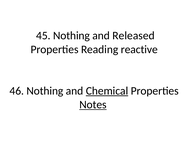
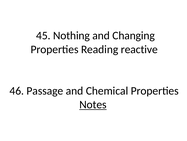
Released: Released -> Changing (134, 35)
46 Nothing: Nothing -> Passage (45, 90)
Chemical underline: present -> none (107, 90)
